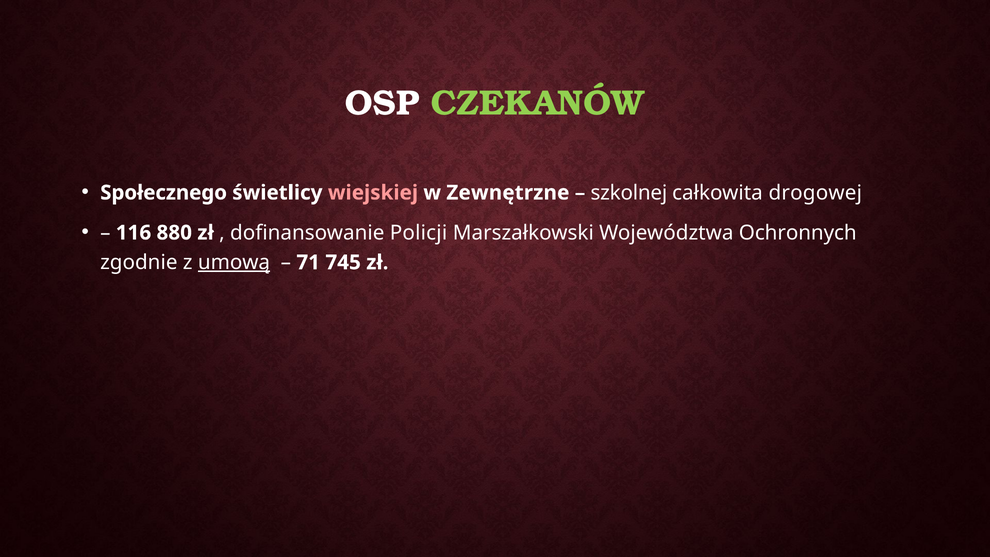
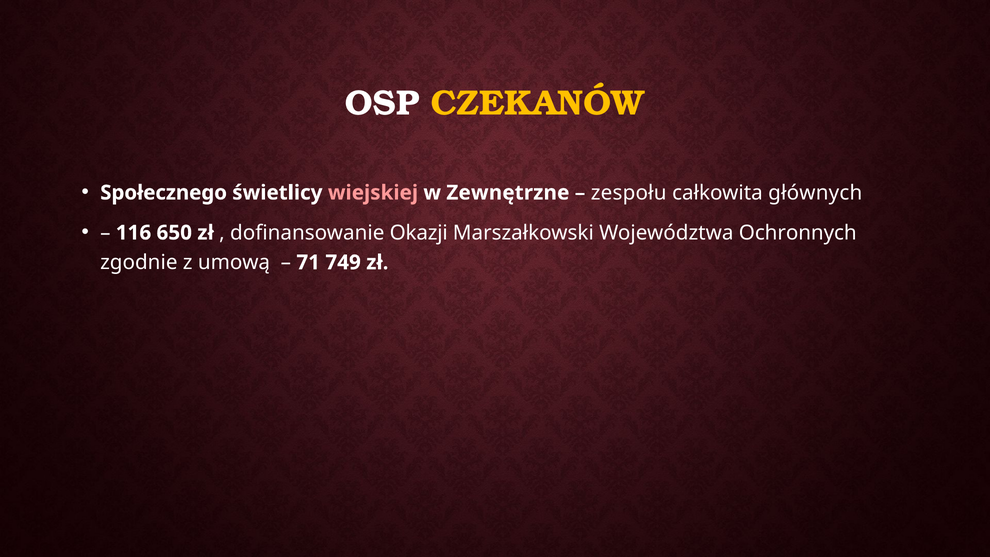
CZEKANÓW colour: light green -> yellow (538, 103)
szkolnej: szkolnej -> zespołu (629, 193)
drogowej: drogowej -> głównych (815, 193)
880: 880 -> 650 (174, 233)
Policji: Policji -> Okazji (419, 233)
umową underline: present -> none (234, 262)
745: 745 -> 749 (343, 262)
